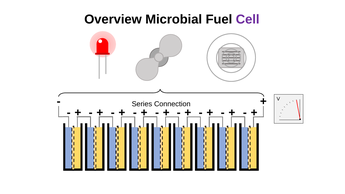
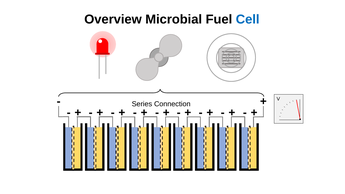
Cell colour: purple -> blue (248, 19)
